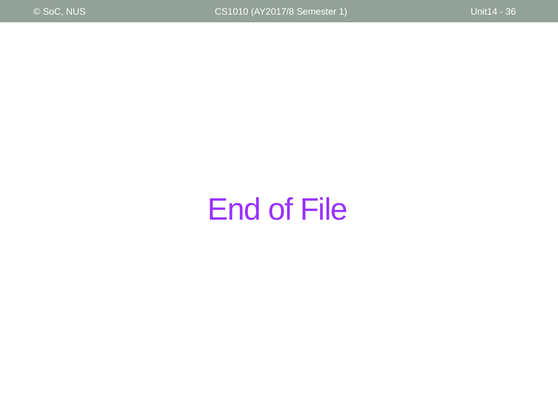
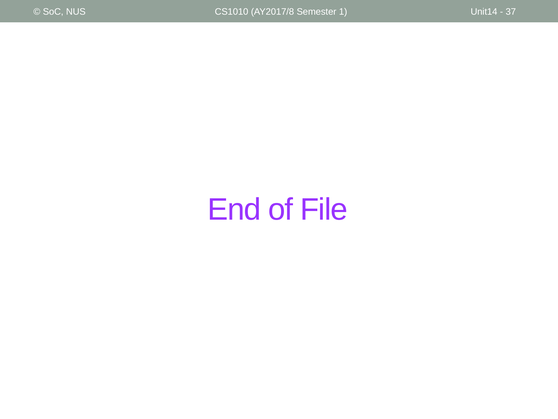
36: 36 -> 37 (511, 12)
